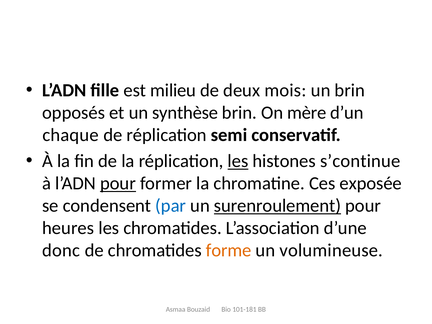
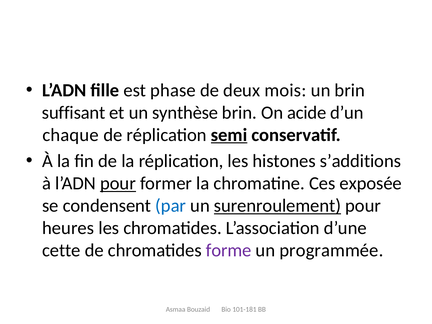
milieu: milieu -> phase (173, 90)
opposés: opposés -> suffisant (74, 113)
mère: mère -> acide (307, 113)
semi underline: none -> present (229, 135)
les underline: present -> none (238, 161)
s’continue: s’continue -> s’additions (360, 161)
donc: donc -> cette (61, 250)
forme colour: orange -> purple (229, 250)
volumineuse: volumineuse -> programmée (331, 250)
